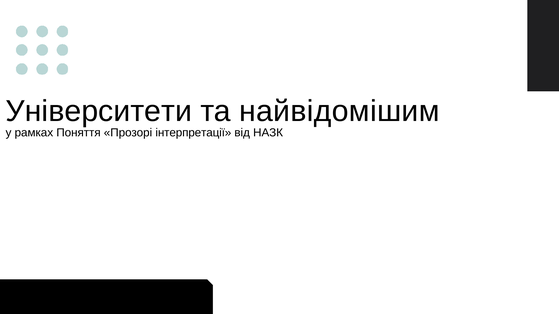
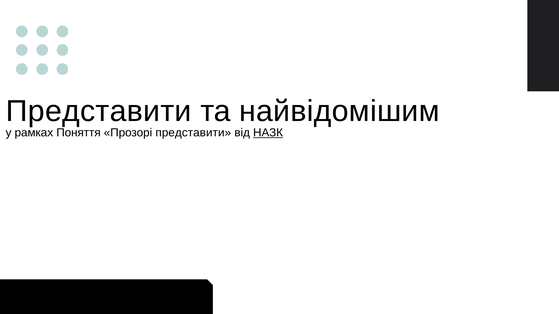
Університети: Університети -> Представити (99, 111)
Прозорі інтерпретації: інтерпретації -> представити (193, 133)
НАЗК underline: none -> present (268, 133)
